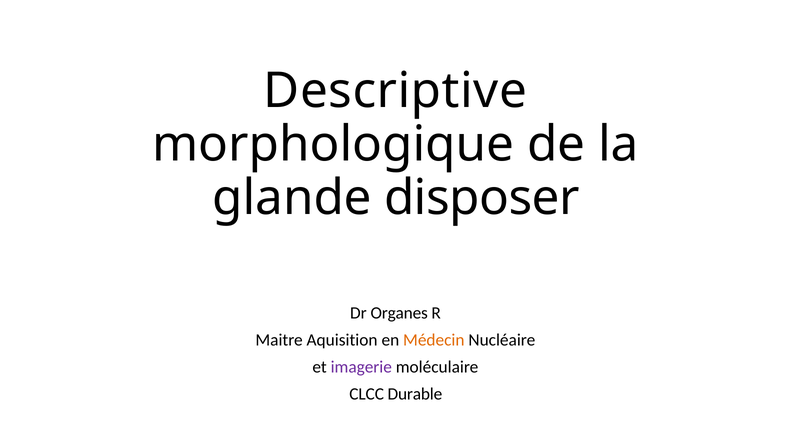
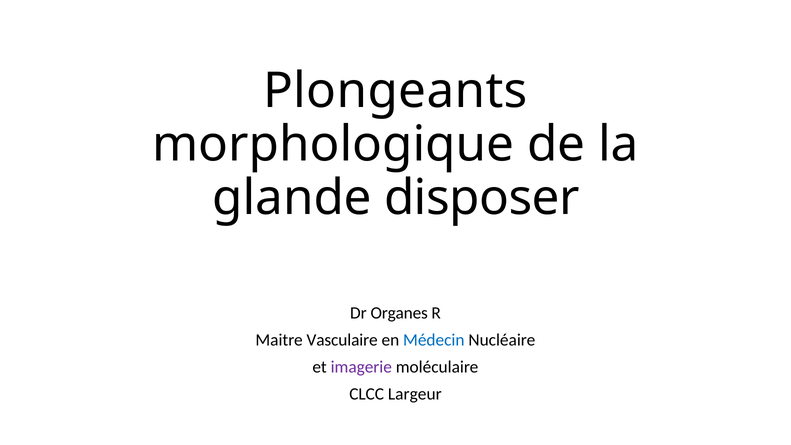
Descriptive: Descriptive -> Plongeants (395, 91)
Aquisition: Aquisition -> Vasculaire (342, 340)
Médecin colour: orange -> blue (434, 340)
Durable: Durable -> Largeur (415, 394)
